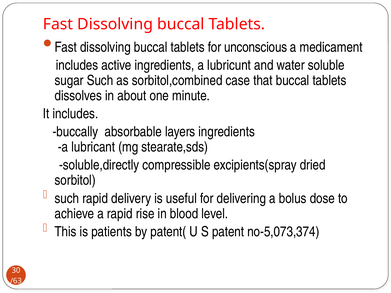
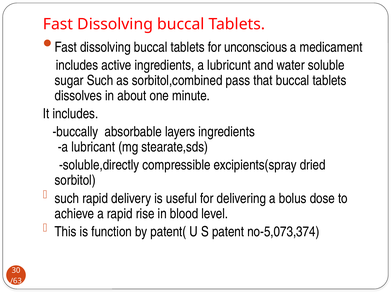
case: case -> pass (238, 81)
patients: patients -> function (112, 232)
